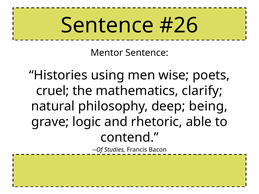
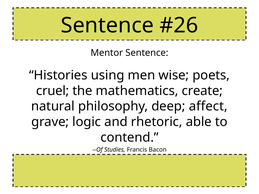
clarify: clarify -> create (202, 91)
being: being -> affect (208, 106)
